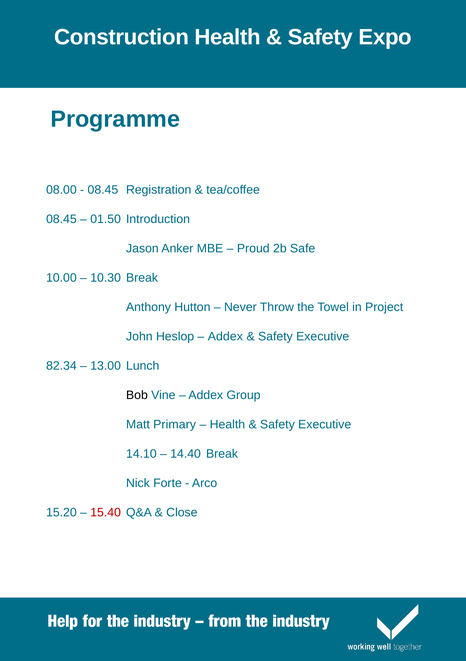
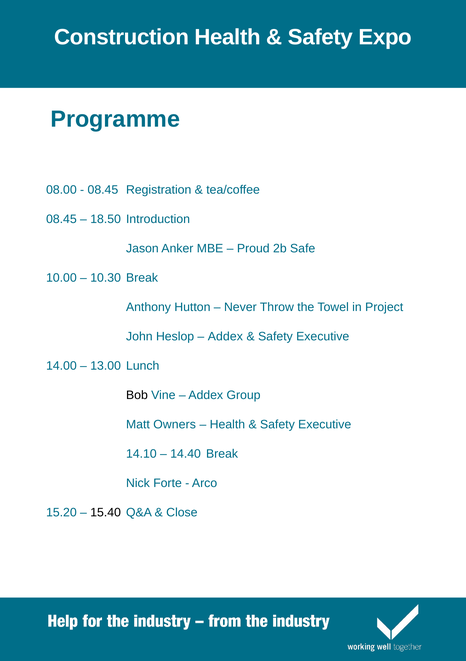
01.50: 01.50 -> 18.50 (106, 219)
82.34: 82.34 -> 14.00 (61, 366)
Primary: Primary -> Owners (175, 425)
15.40 colour: red -> black (106, 513)
